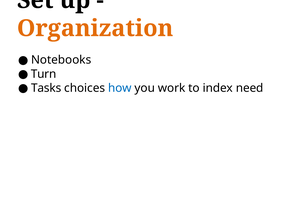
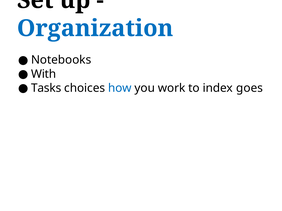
Organization colour: orange -> blue (95, 28)
Turn: Turn -> With (44, 74)
need: need -> goes (250, 88)
